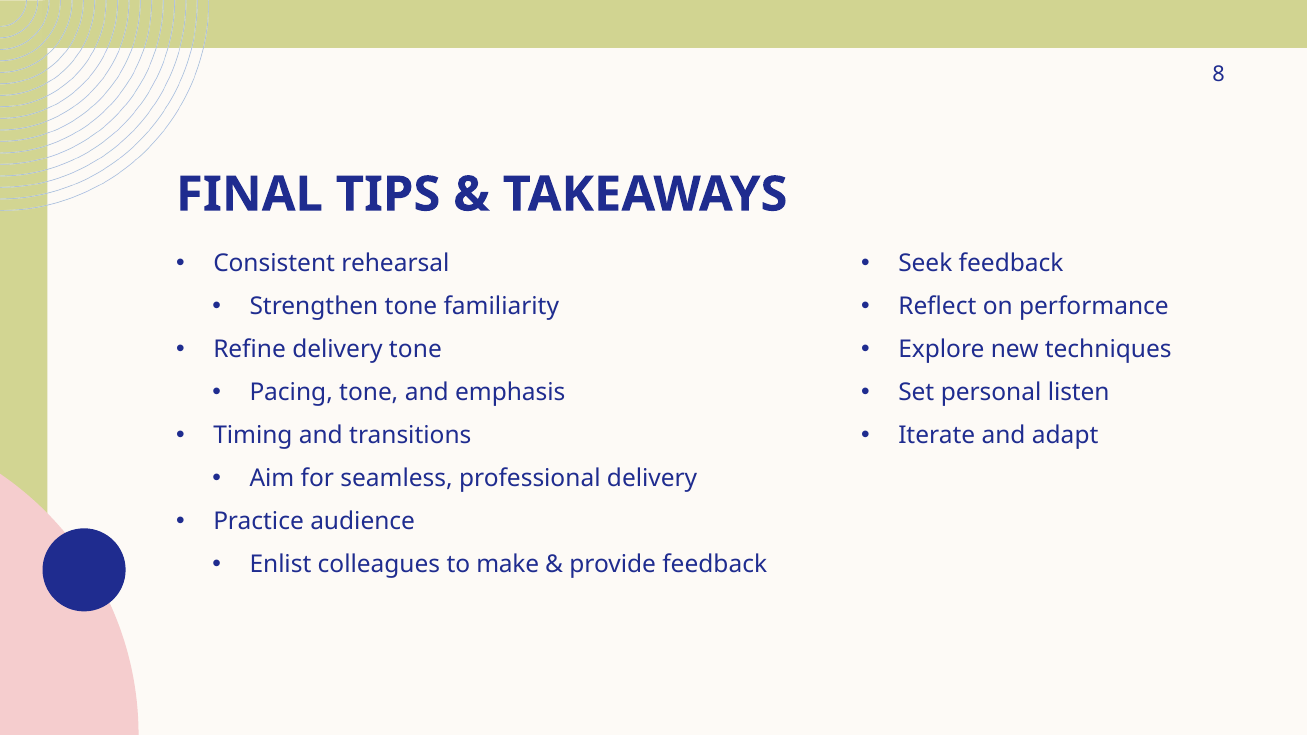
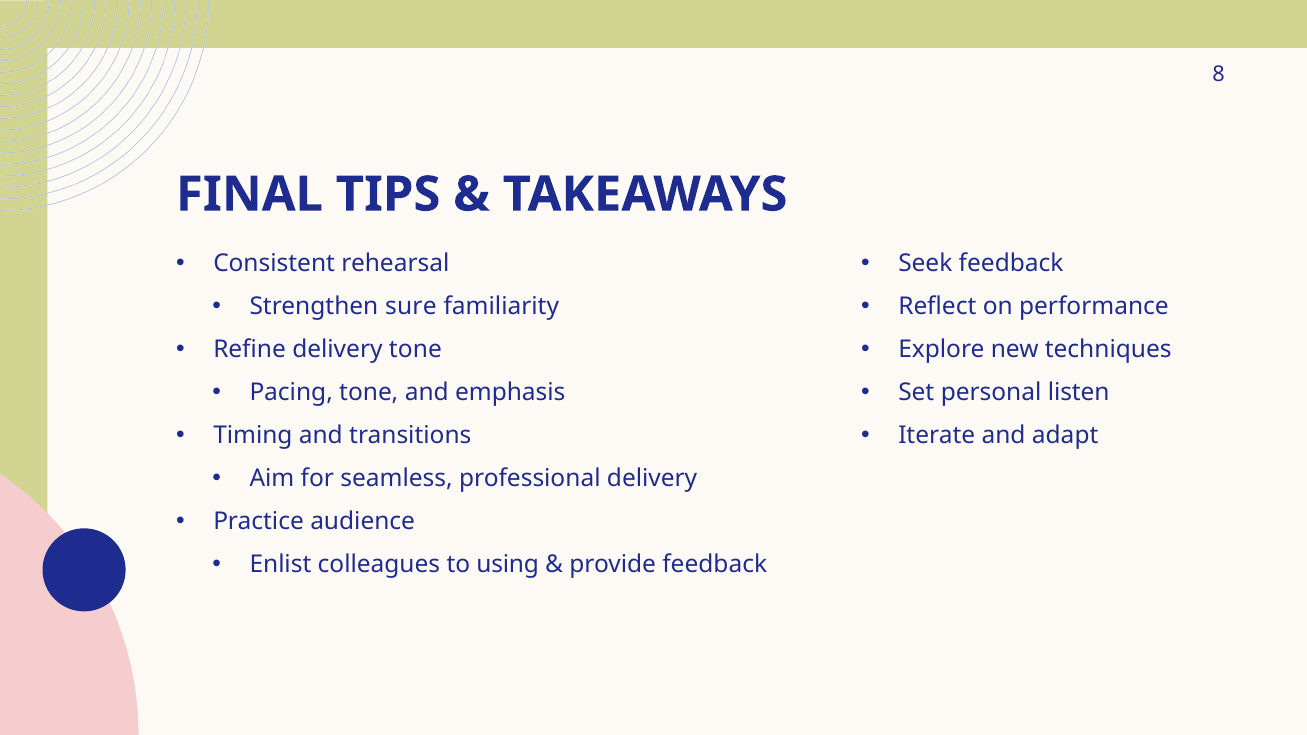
Strengthen tone: tone -> sure (411, 306)
make: make -> using (508, 565)
